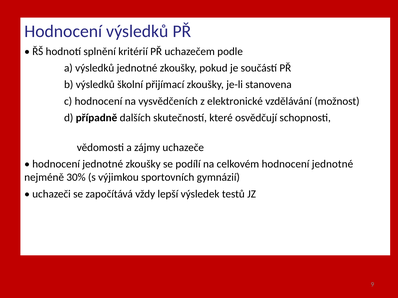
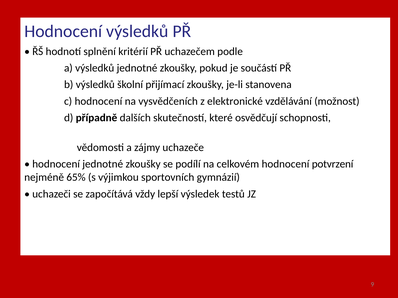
celkovém hodnocení jednotné: jednotné -> potvrzení (333, 164)
30%: 30% -> 65% (76, 178)
